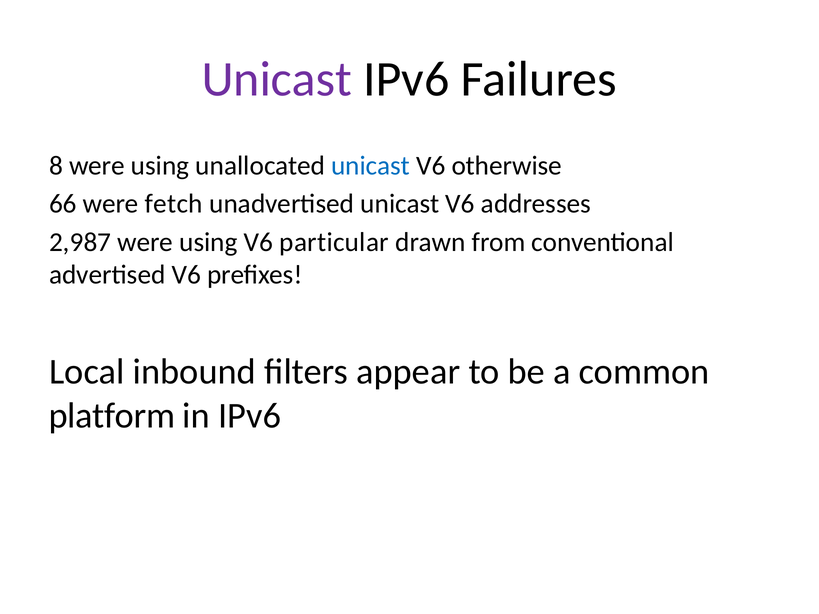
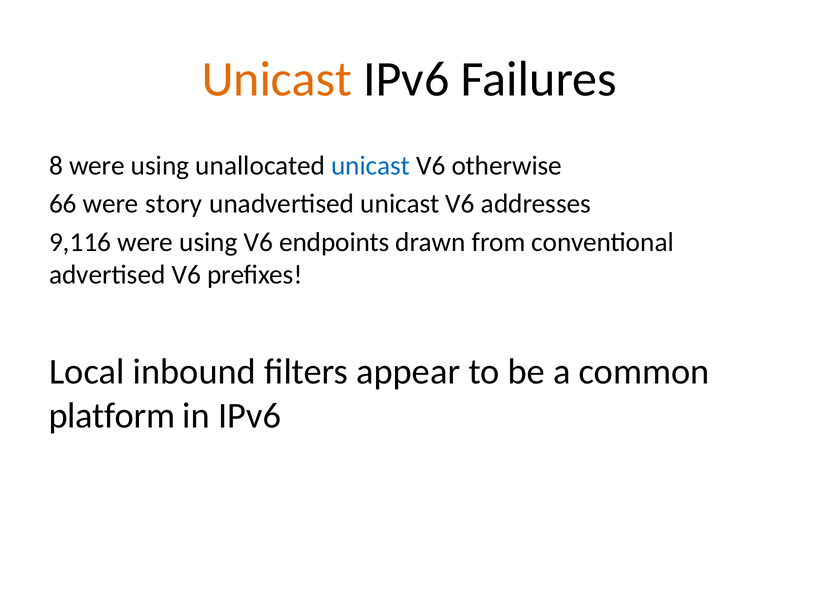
Unicast colour: purple -> orange (277, 79)
fetch: fetch -> story (174, 204)
2,987: 2,987 -> 9,116 (80, 242)
particular: particular -> endpoints (334, 242)
